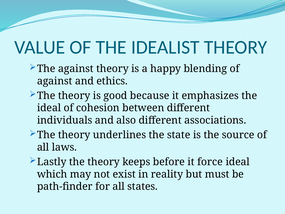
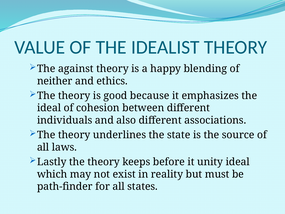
against: against -> neither (55, 81)
force: force -> unity (210, 162)
